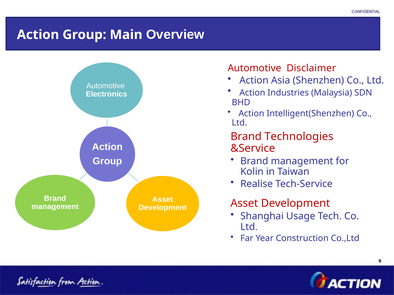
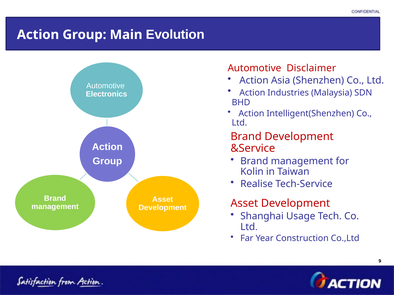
Overview: Overview -> Evolution (175, 35)
Brand Technologies: Technologies -> Development (299, 137)
